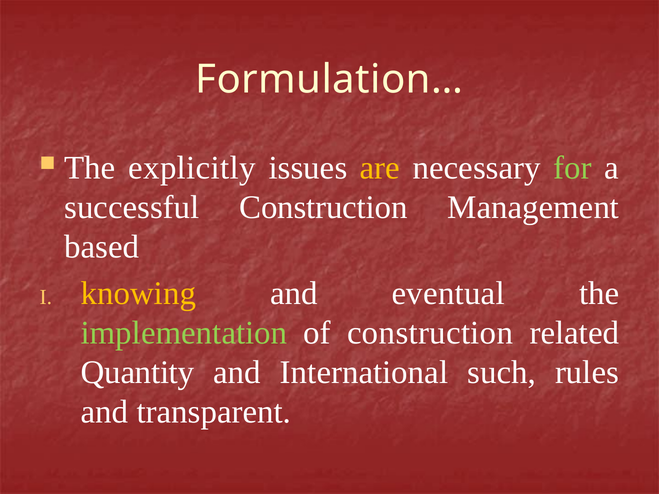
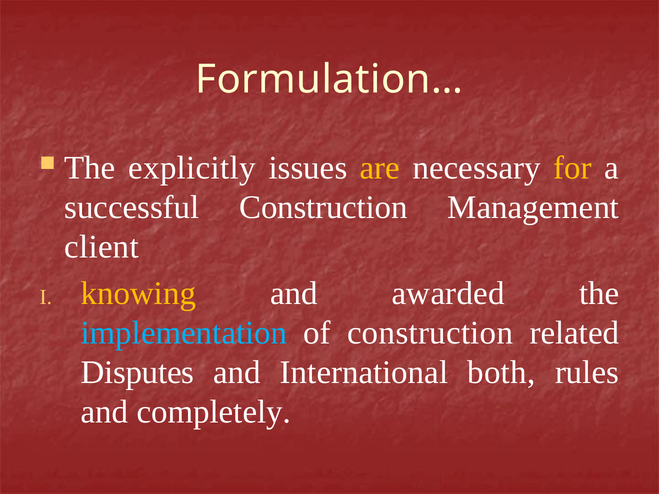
for colour: light green -> yellow (572, 168)
based: based -> client (102, 247)
eventual: eventual -> awarded (448, 293)
implementation colour: light green -> light blue (184, 333)
Quantity: Quantity -> Disputes (138, 372)
such: such -> both (501, 372)
transparent: transparent -> completely (214, 412)
